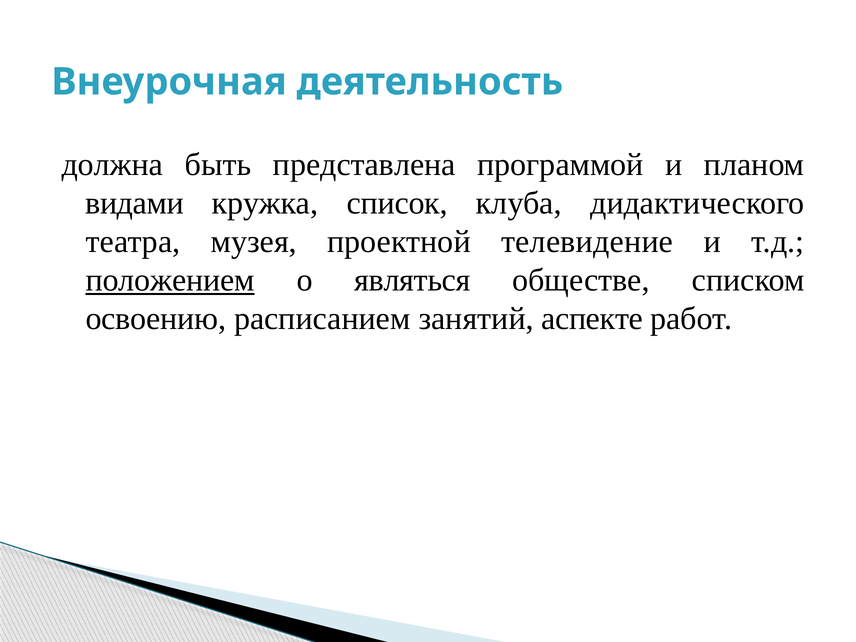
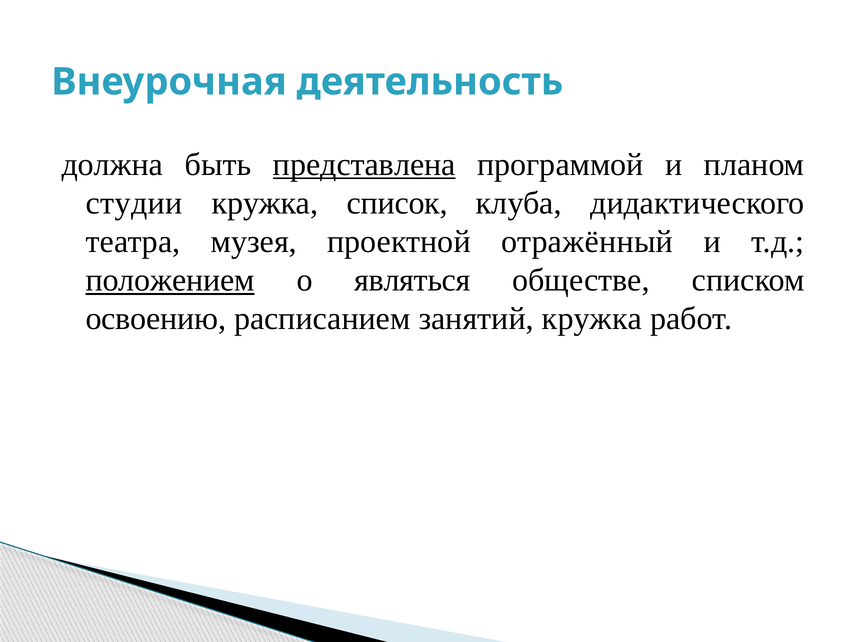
представлена underline: none -> present (364, 164)
видами: видами -> студии (134, 203)
телевидение: телевидение -> отражённый (587, 242)
занятий аспекте: аспекте -> кружка (592, 319)
